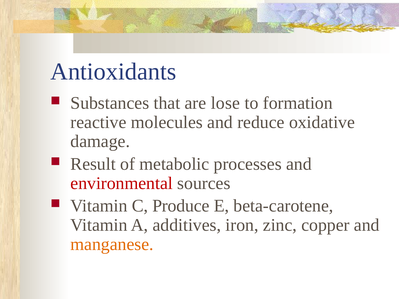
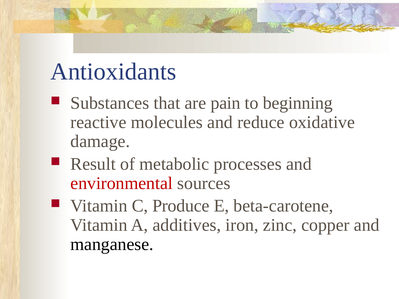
lose: lose -> pain (226, 103)
formation: formation -> beginning (298, 103)
manganese colour: orange -> black (112, 244)
